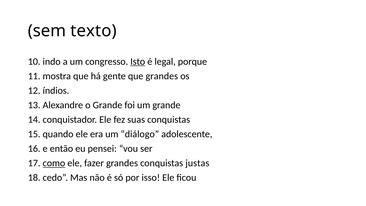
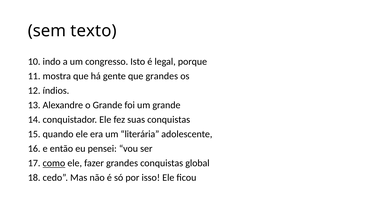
Isto underline: present -> none (138, 61)
diálogo: diálogo -> literária (140, 134)
justas: justas -> global (197, 163)
